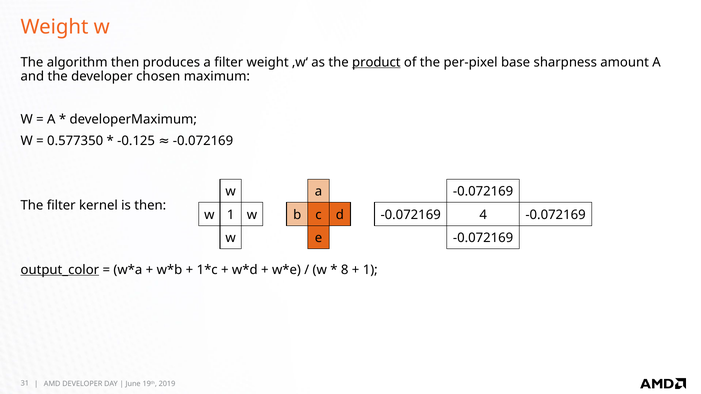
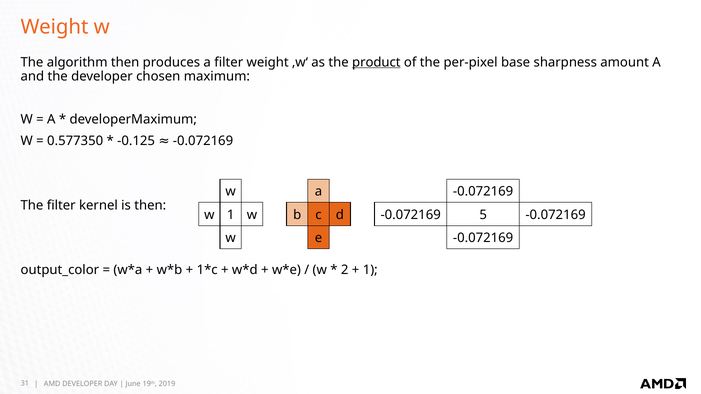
4: 4 -> 5 (483, 215)
output_color underline: present -> none (60, 270)
8: 8 -> 2 (345, 270)
